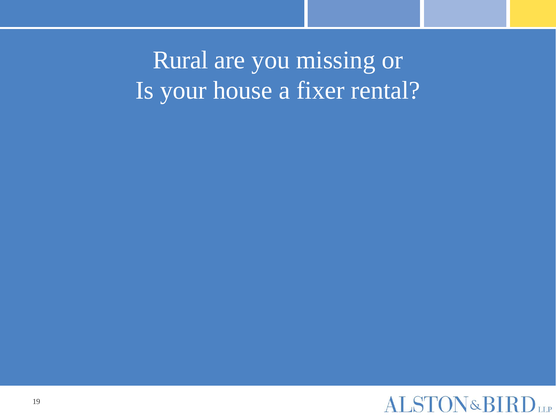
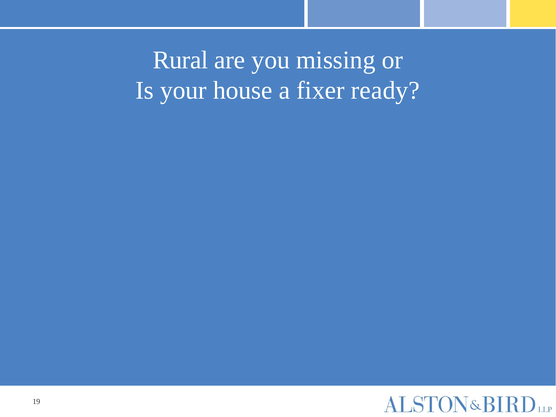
rental: rental -> ready (385, 91)
